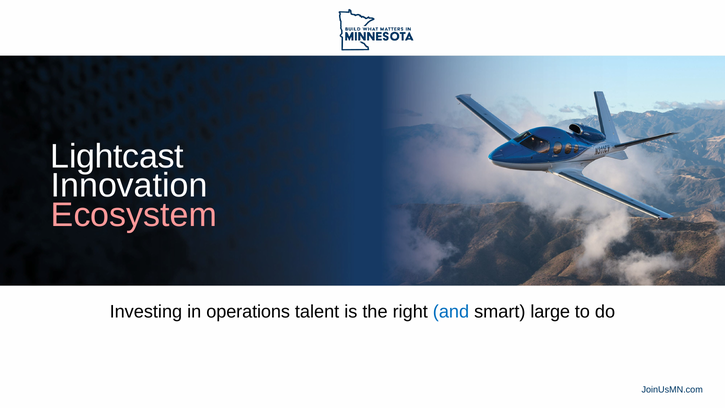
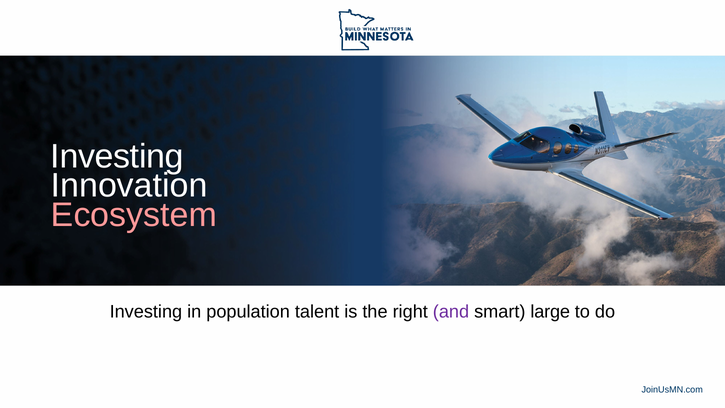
Lightcast: Lightcast -> Investing (117, 156)
operations: operations -> population (248, 312)
and colour: blue -> purple (451, 312)
